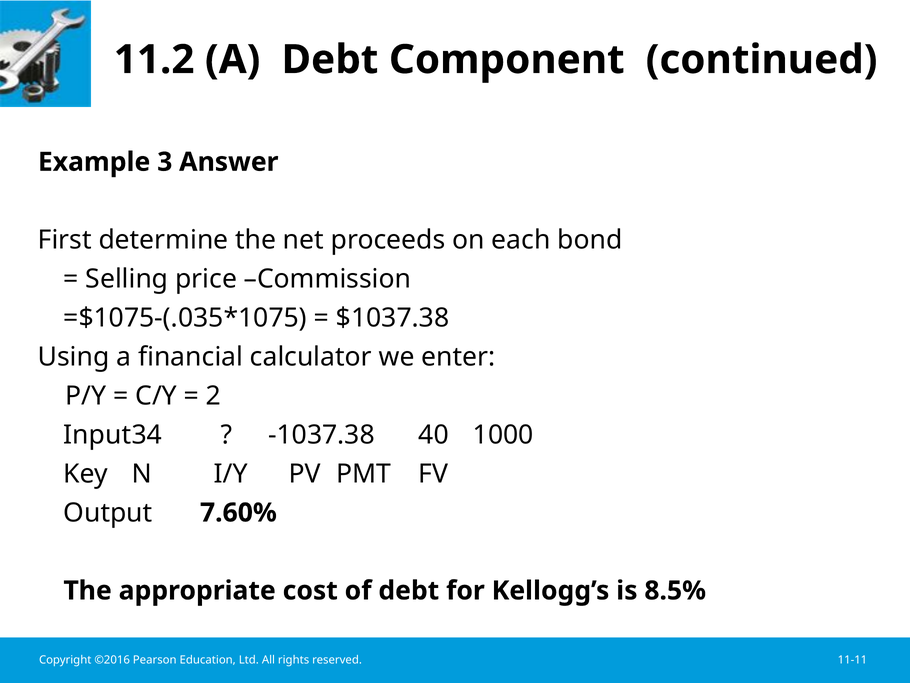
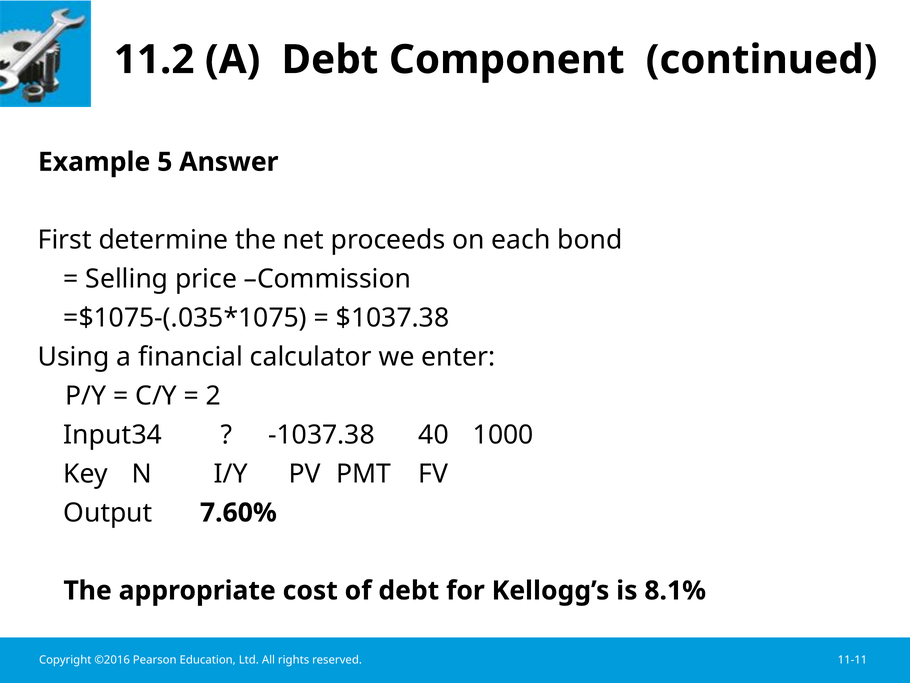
3: 3 -> 5 (165, 162)
8.5%: 8.5% -> 8.1% (675, 590)
